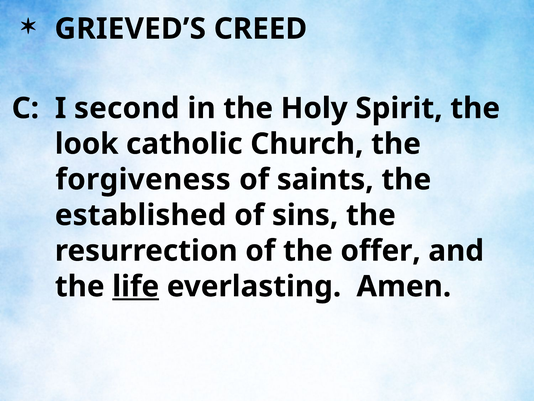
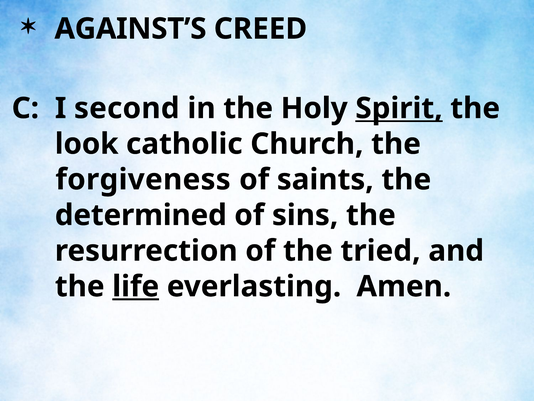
GRIEVED’S: GRIEVED’S -> AGAINST’S (131, 29)
Spirit underline: none -> present (399, 108)
established: established -> determined (141, 215)
offer: offer -> tried (380, 251)
